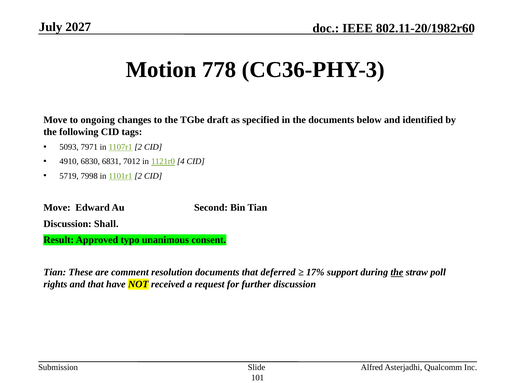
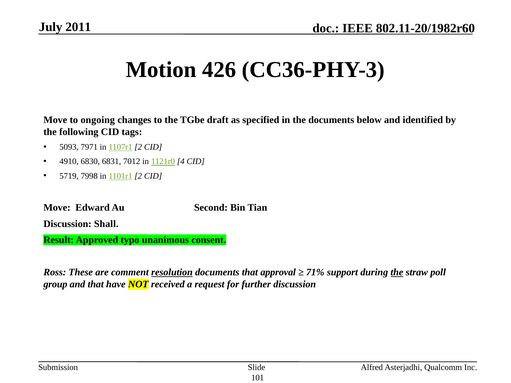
2027: 2027 -> 2011 (78, 27)
778: 778 -> 426 (219, 70)
Tian: Tian -> Ross (55, 272)
resolution underline: none -> present (172, 272)
deferred: deferred -> approval (278, 272)
17%: 17% -> 71% (315, 272)
rights: rights -> group (55, 284)
